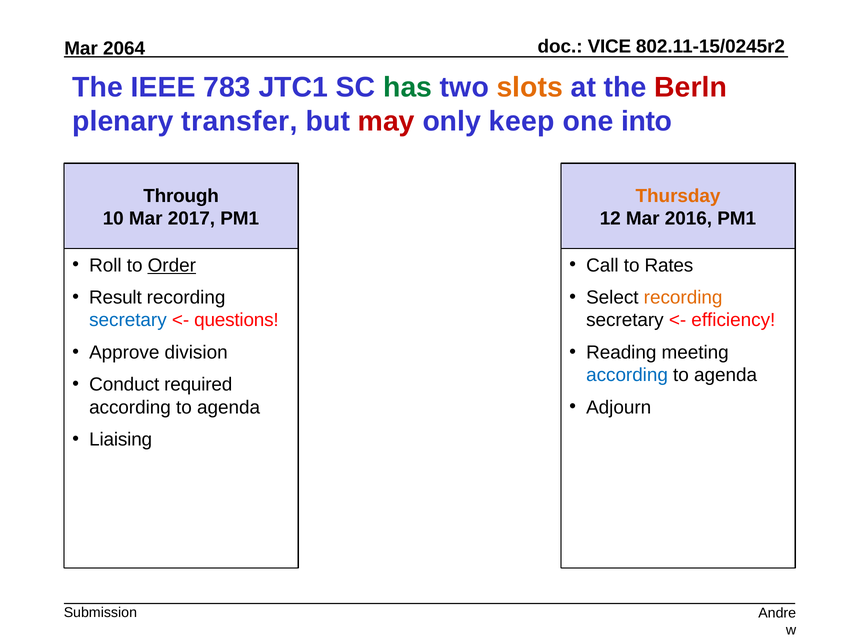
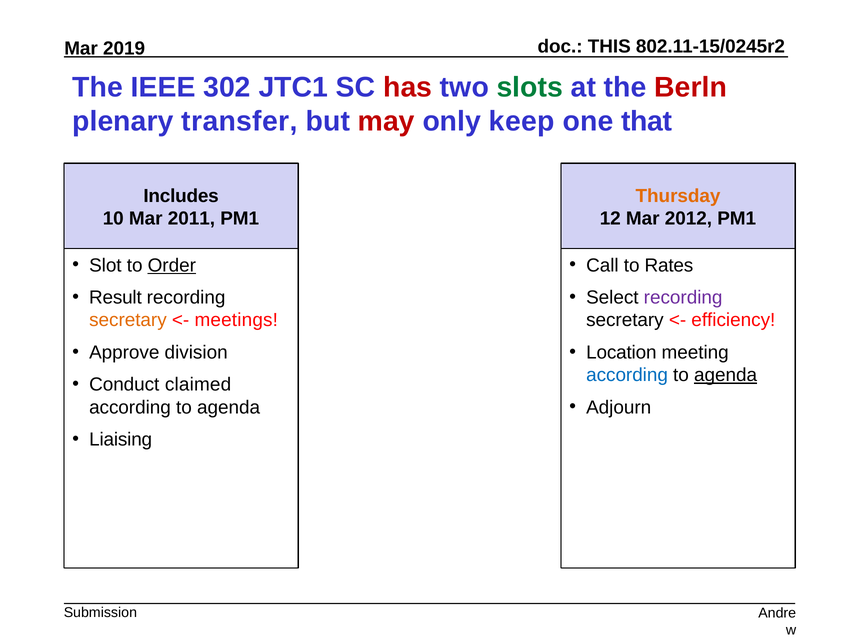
VICE: VICE -> THIS (609, 47)
2064: 2064 -> 2019 (124, 48)
783: 783 -> 302 (227, 87)
has colour: green -> red (408, 87)
slots colour: orange -> green (530, 87)
into: into -> that (647, 121)
Through: Through -> Includes (181, 196)
2017: 2017 -> 2011 (191, 219)
2016: 2016 -> 2012 (688, 219)
Roll: Roll -> Slot (105, 265)
recording colour: orange -> purple (683, 298)
secretary colour: blue -> orange (128, 320)
questions: questions -> meetings (236, 320)
Reading: Reading -> Location (621, 352)
agenda underline: none -> present (726, 375)
required: required -> claimed (198, 385)
